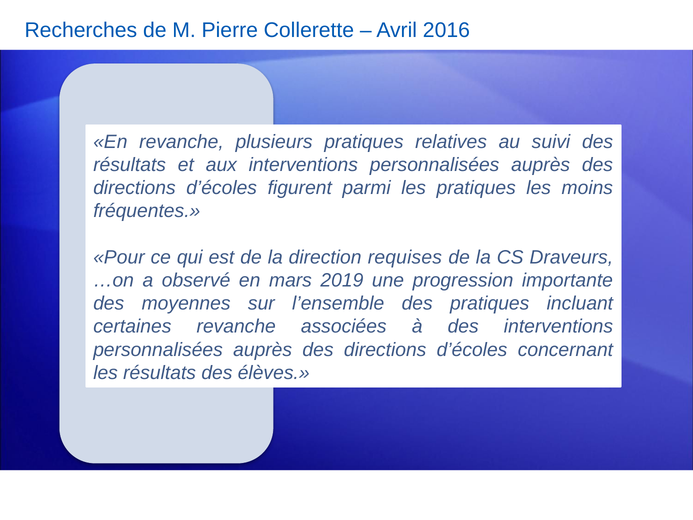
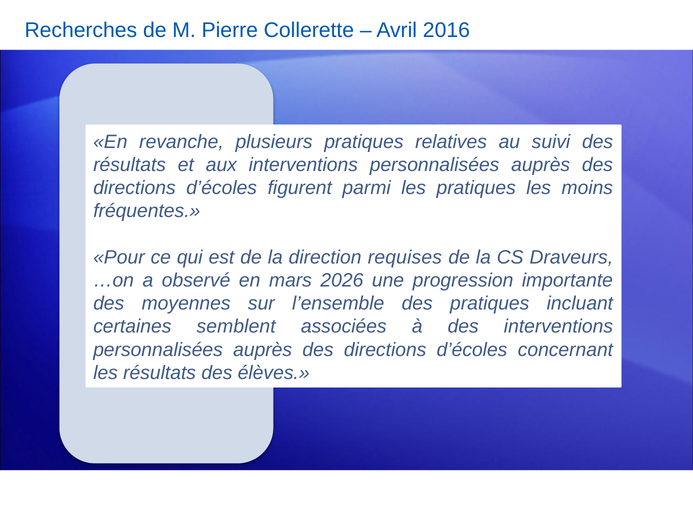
2019: 2019 -> 2026 (342, 280)
certaines revanche: revanche -> semblent (236, 326)
